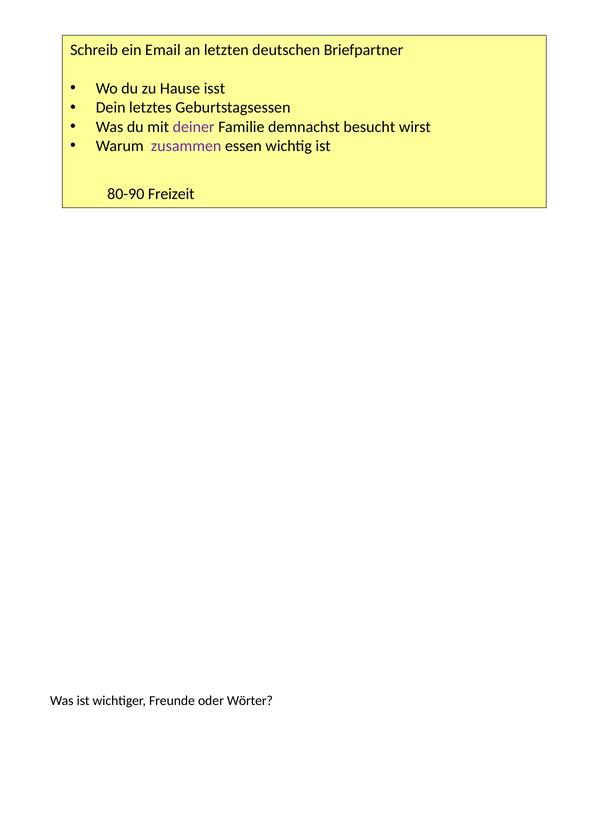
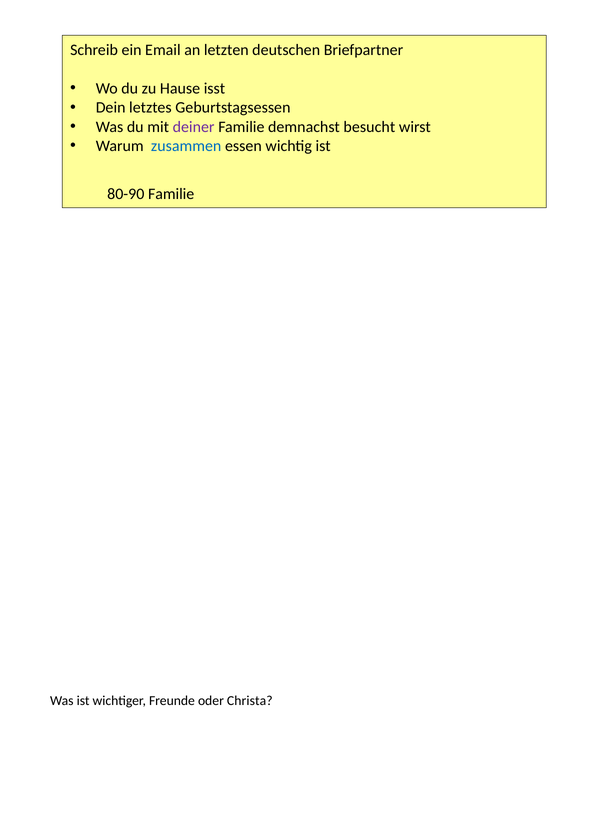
zusammen colour: purple -> blue (186, 146)
80-90 Freizeit: Freizeit -> Familie (171, 194)
Wörter: Wörter -> Christa (250, 701)
